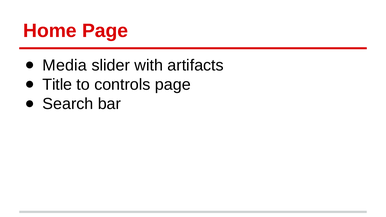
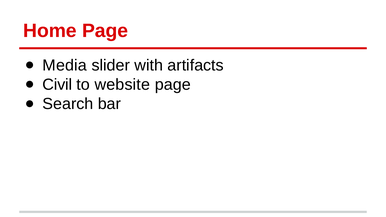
Title: Title -> Civil (57, 85)
controls: controls -> website (122, 85)
